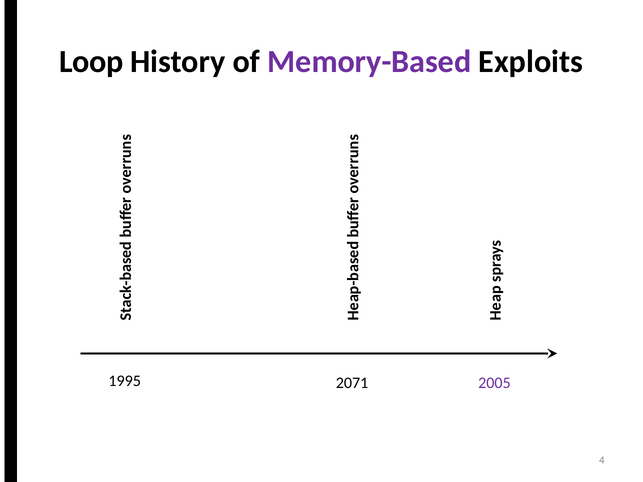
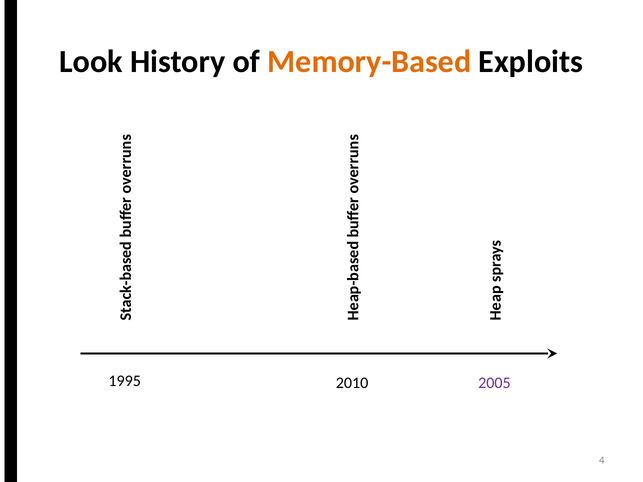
Loop: Loop -> Look (91, 62)
Memory-Based colour: purple -> orange (369, 62)
2071: 2071 -> 2010 (352, 383)
